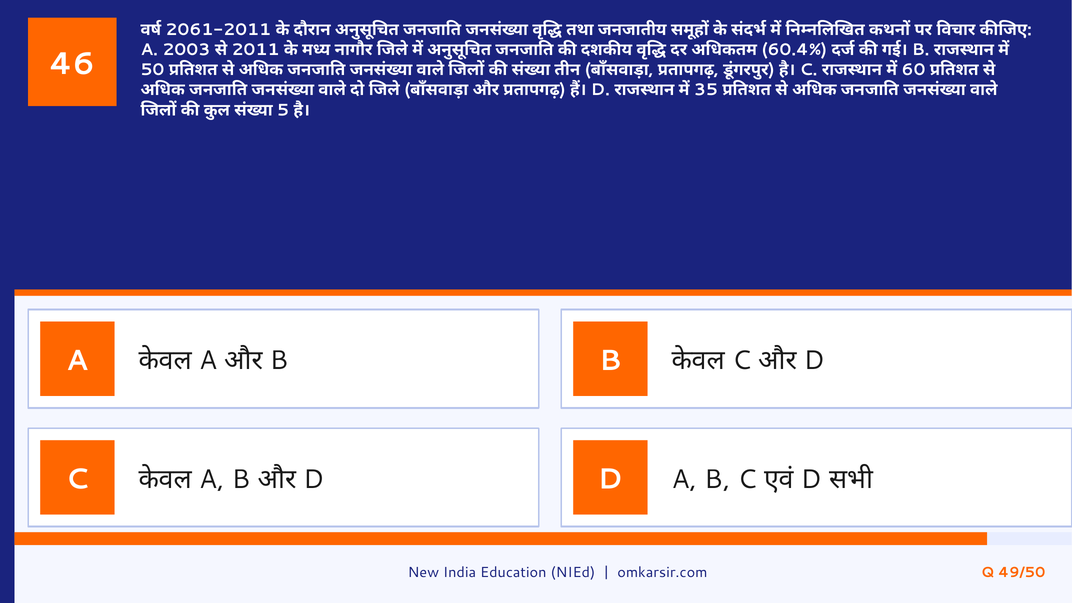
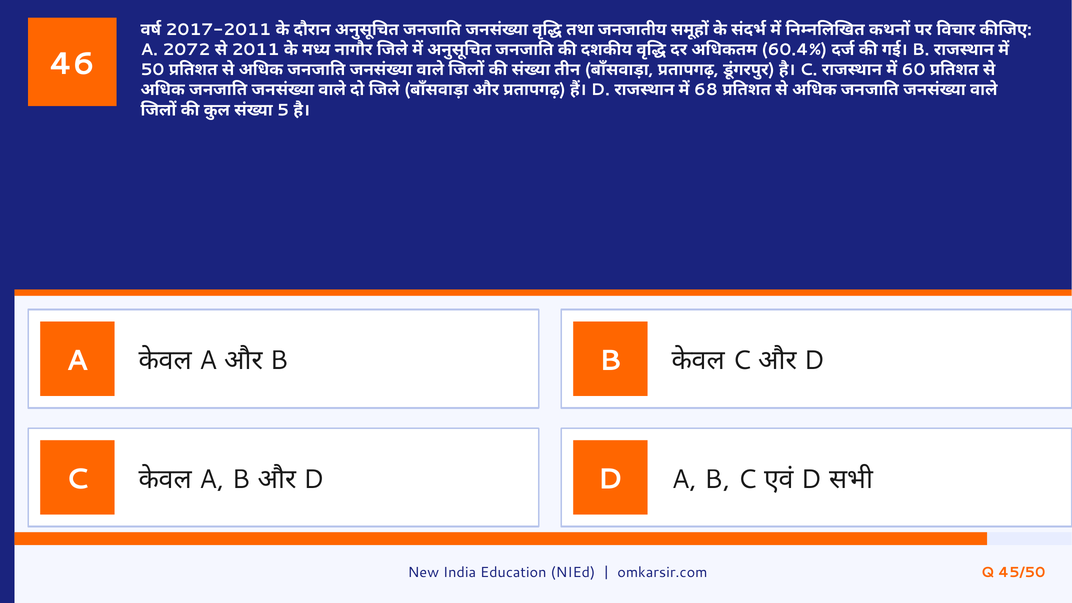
2061-2011: 2061-2011 -> 2017-2011 (218, 30)
2003: 2003 -> 2072 (186, 50)
35: 35 -> 68 (706, 90)
49/50: 49/50 -> 45/50 (1022, 573)
